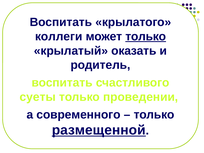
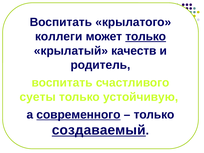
оказать: оказать -> качеств (134, 51)
проведении: проведении -> устойчивую (141, 97)
современного underline: none -> present (79, 115)
размещенной: размещенной -> создаваемый (99, 130)
